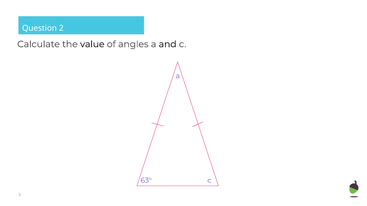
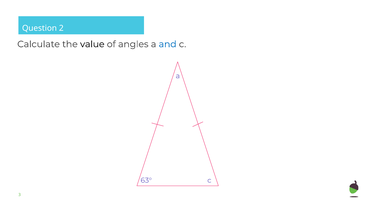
and colour: black -> blue (168, 44)
